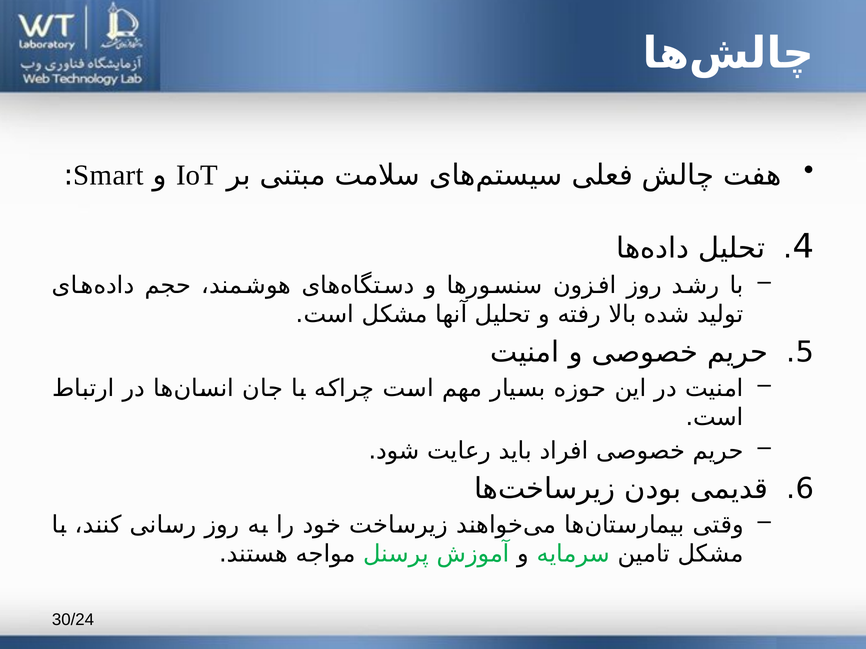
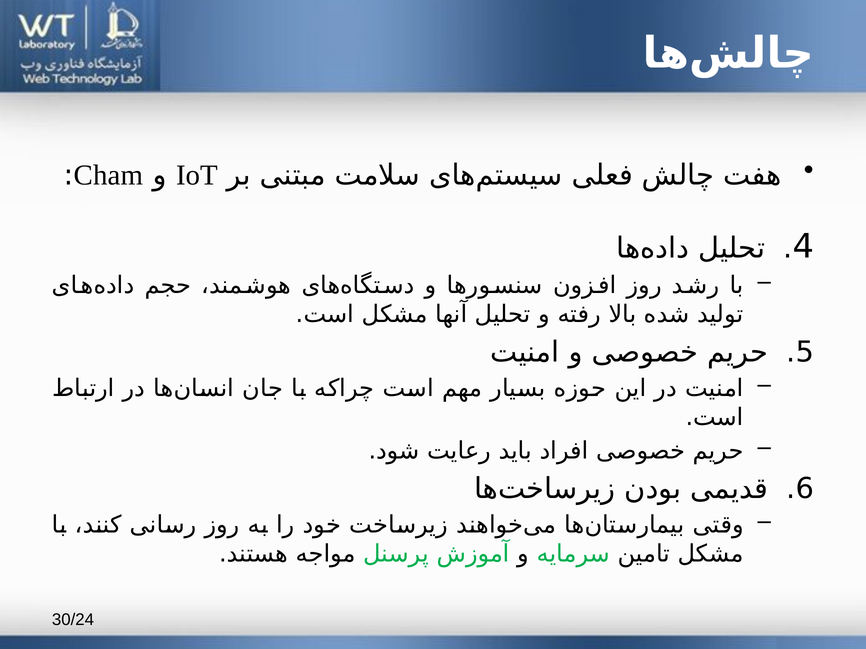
Smart: Smart -> Cham (109, 175)
